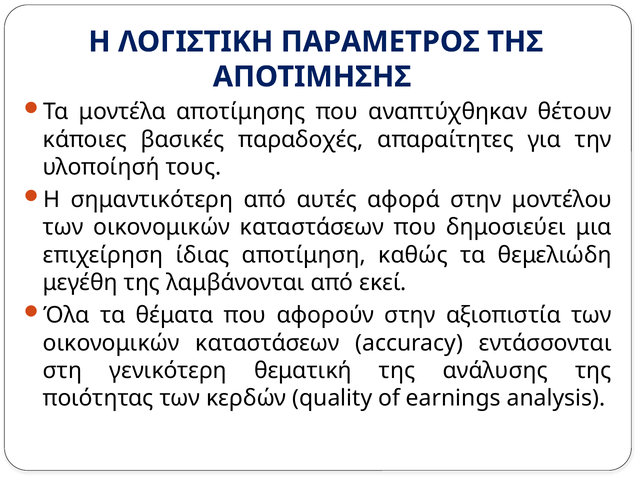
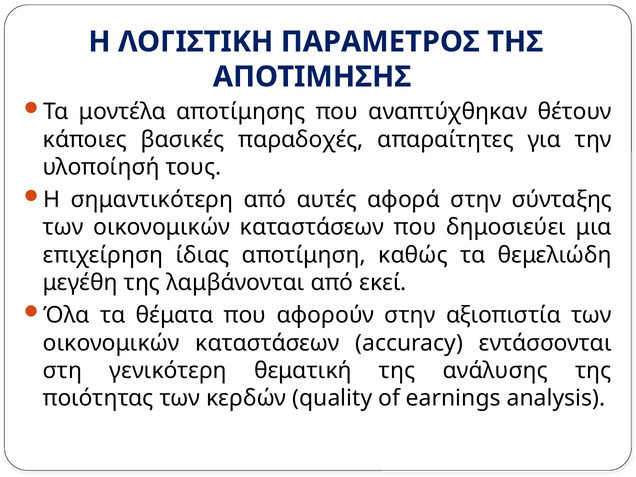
μοντέλου: μοντέλου -> σύνταξης (562, 200)
